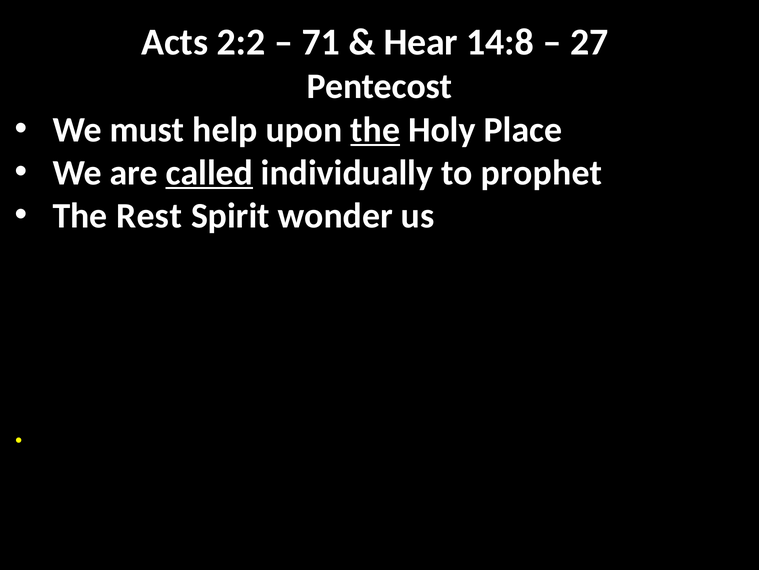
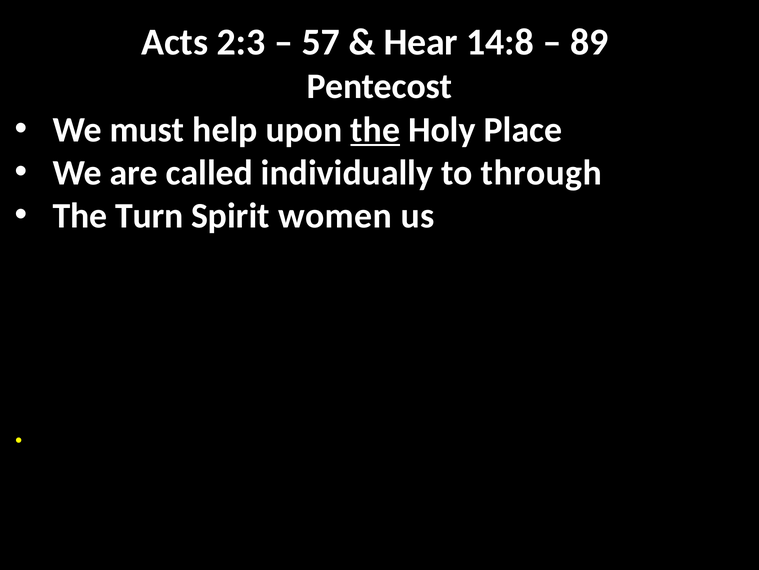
2:2: 2:2 -> 2:3 (241, 42)
71: 71 -> 57 (321, 42)
27: 27 -> 89 (589, 42)
called underline: present -> none (209, 173)
prophet: prophet -> through (541, 173)
Rest: Rest -> Turn (149, 216)
wonder: wonder -> women (335, 216)
